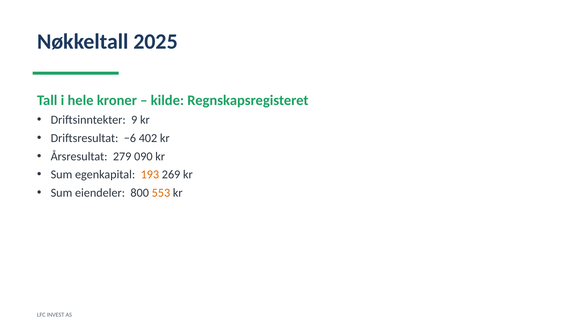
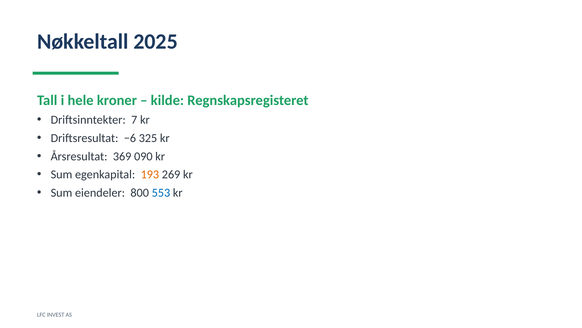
9: 9 -> 7 (134, 120)
402: 402 -> 325 (148, 138)
279: 279 -> 369 (122, 156)
553 colour: orange -> blue (161, 192)
